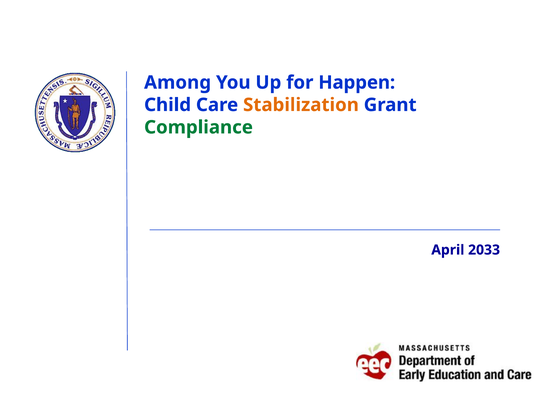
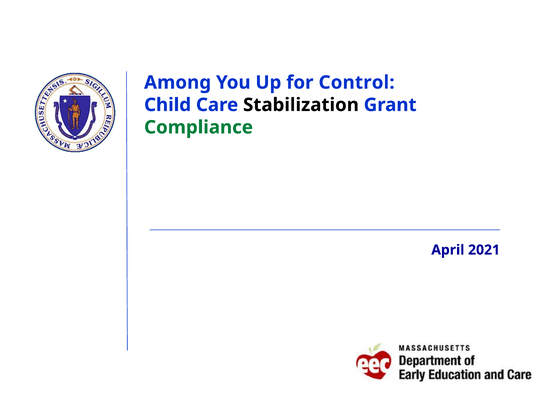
Happen: Happen -> Control (357, 83)
Stabilization colour: orange -> black (301, 105)
2033: 2033 -> 2021 (484, 250)
